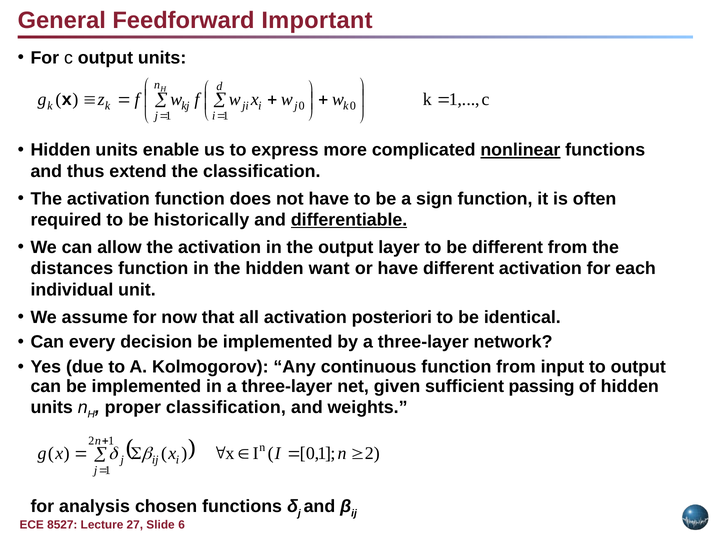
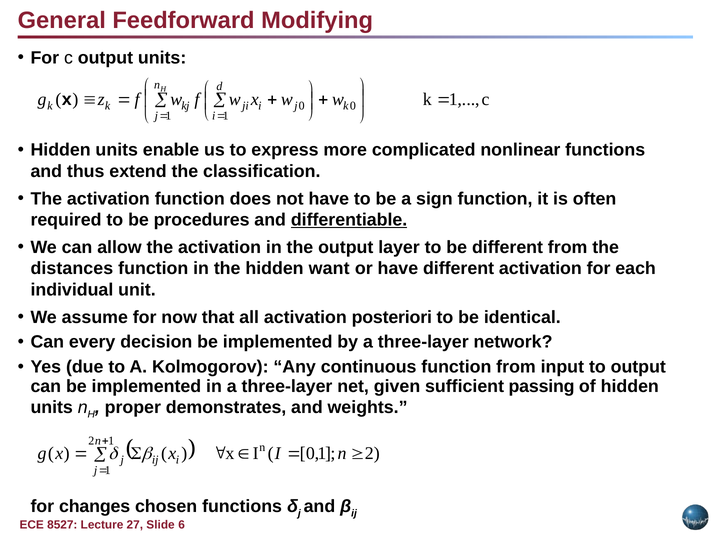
Important: Important -> Modifying (317, 20)
nonlinear underline: present -> none (520, 150)
historically: historically -> procedures (202, 220)
proper classification: classification -> demonstrates (226, 408)
analysis: analysis -> changes (95, 507)
